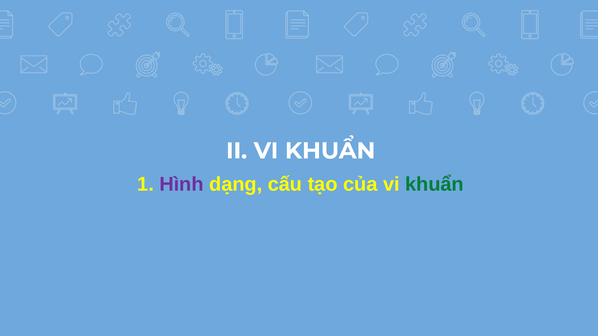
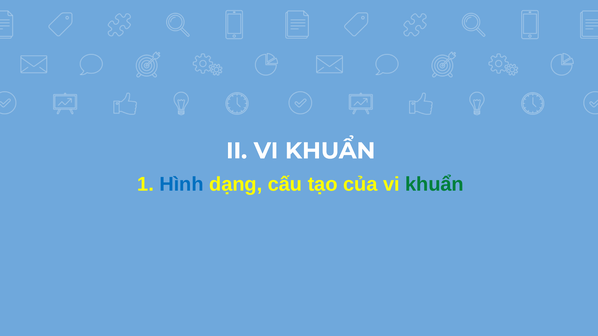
Hình colour: purple -> blue (182, 184)
